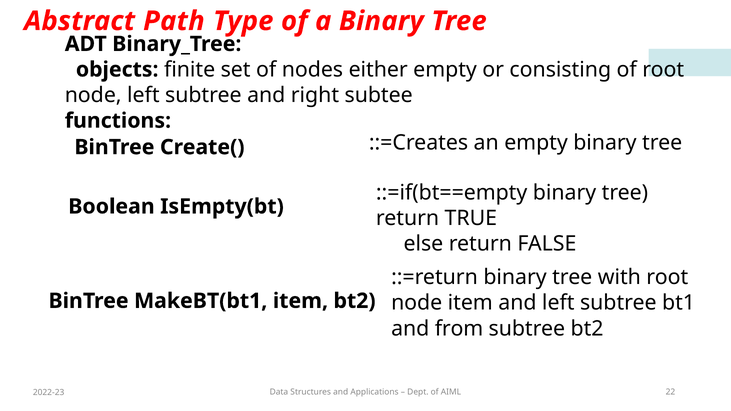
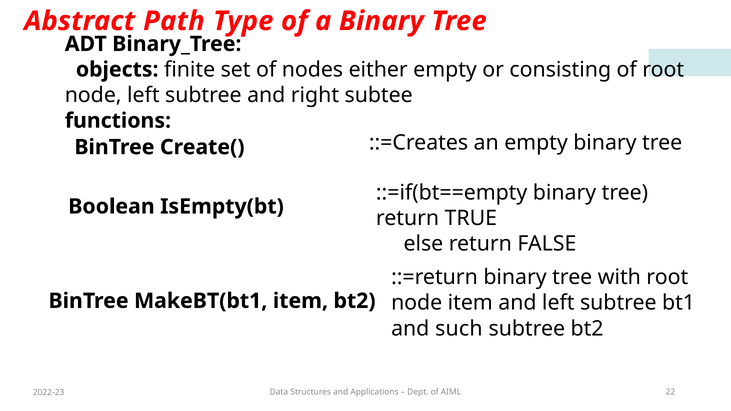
from: from -> such (459, 329)
